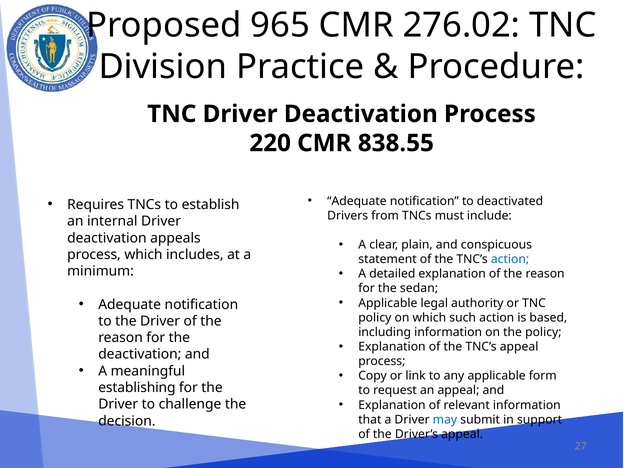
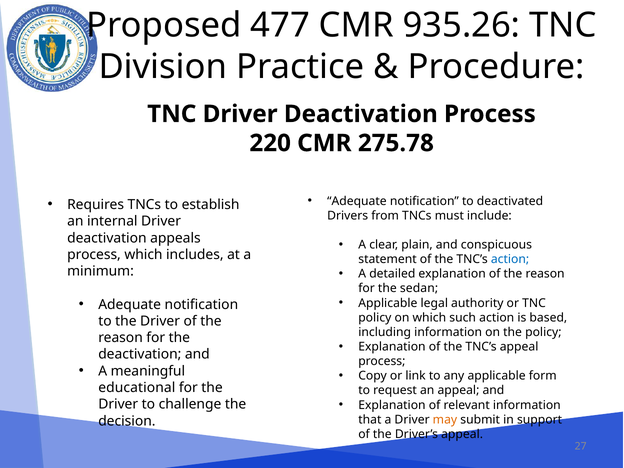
965: 965 -> 477 (280, 25)
276.02: 276.02 -> 935.26 (461, 25)
838.55: 838.55 -> 275.78 (396, 143)
establishing: establishing -> educational (137, 388)
may colour: blue -> orange (445, 420)
